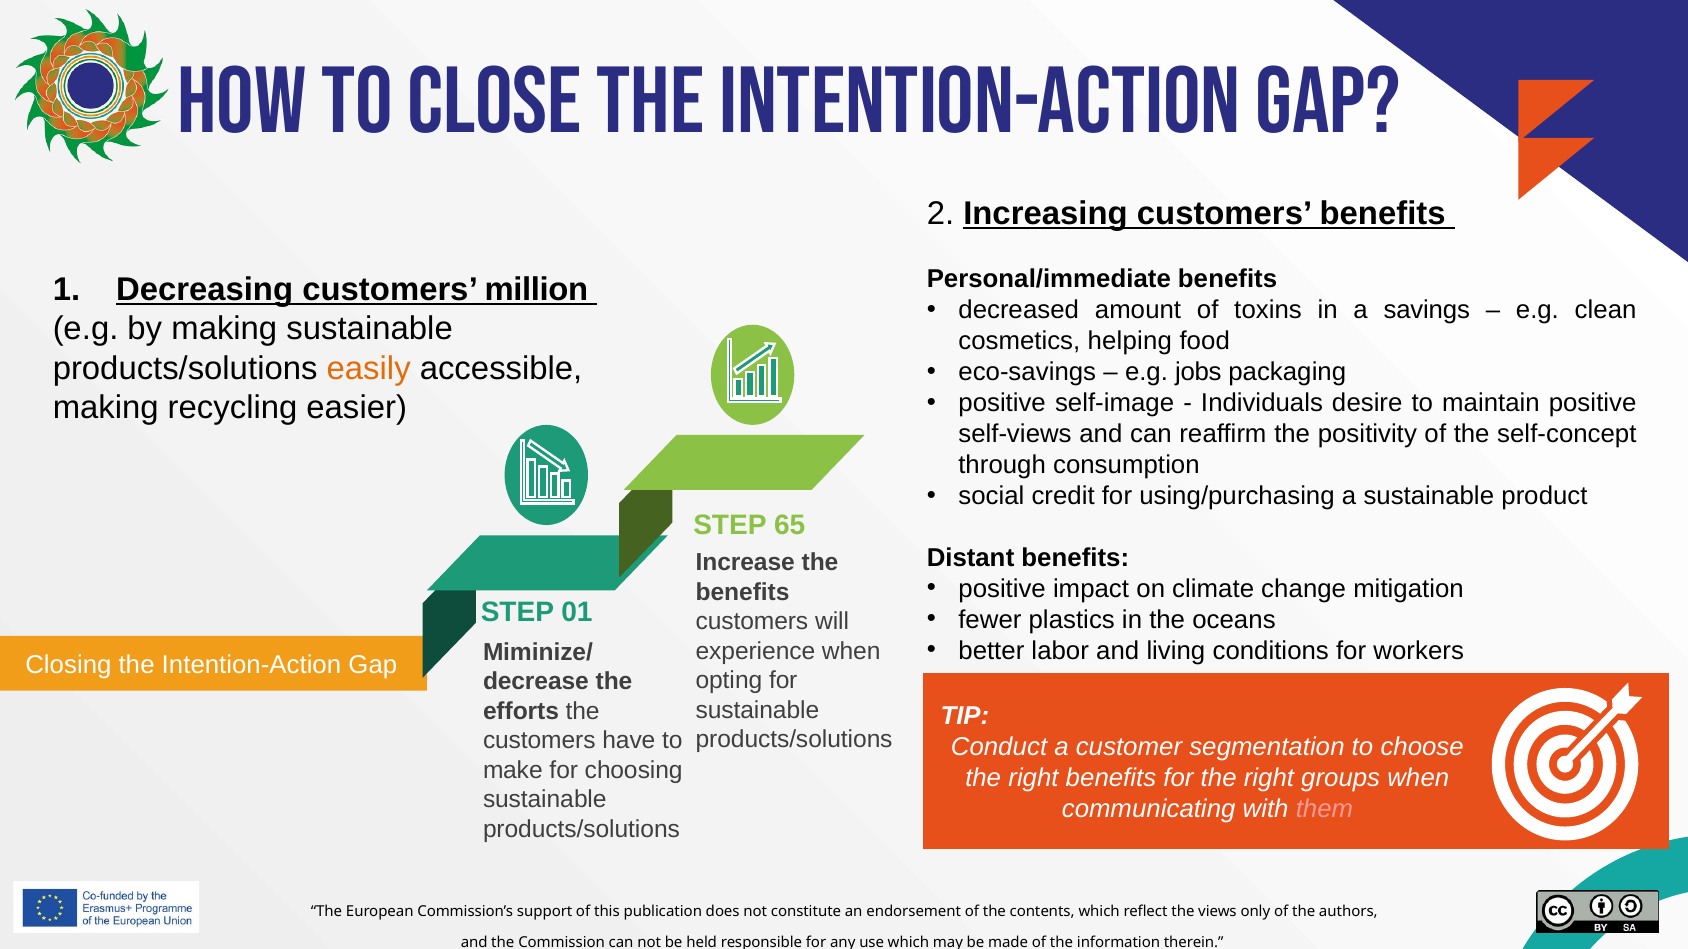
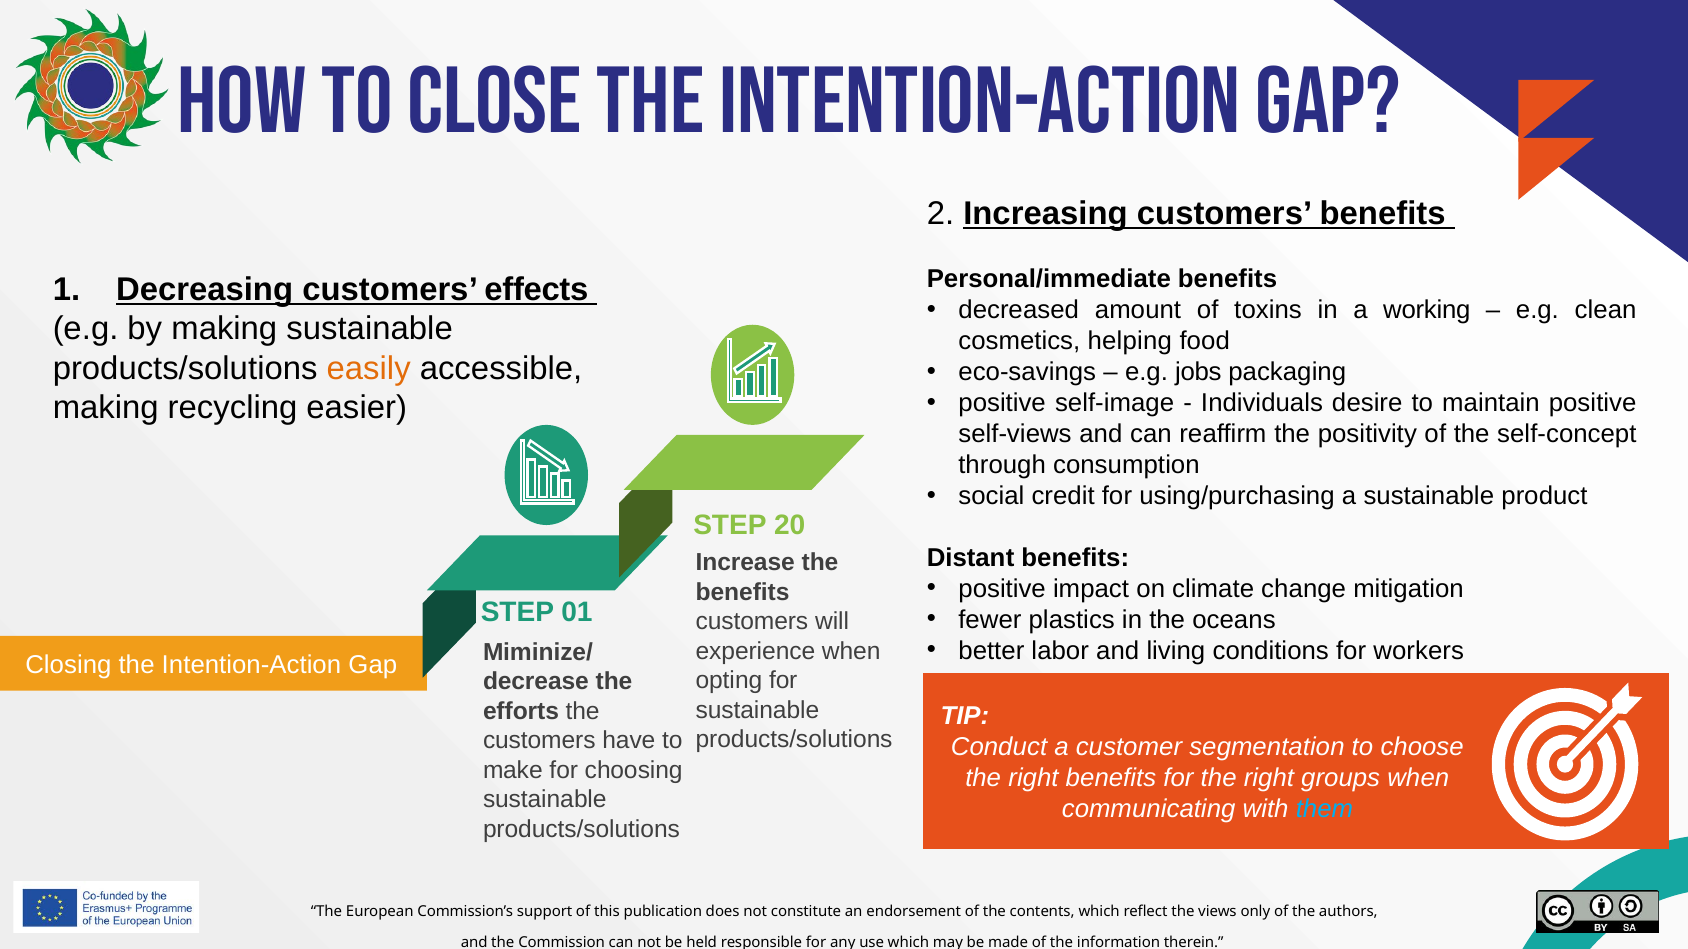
million: million -> effects (536, 290)
savings: savings -> working (1427, 311)
65: 65 -> 20 (790, 525)
them colour: pink -> light blue (1325, 809)
